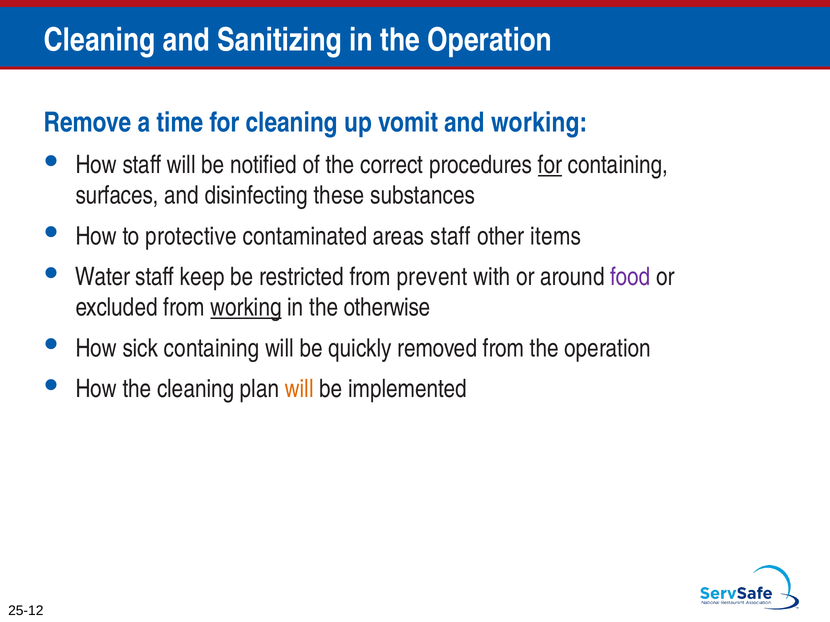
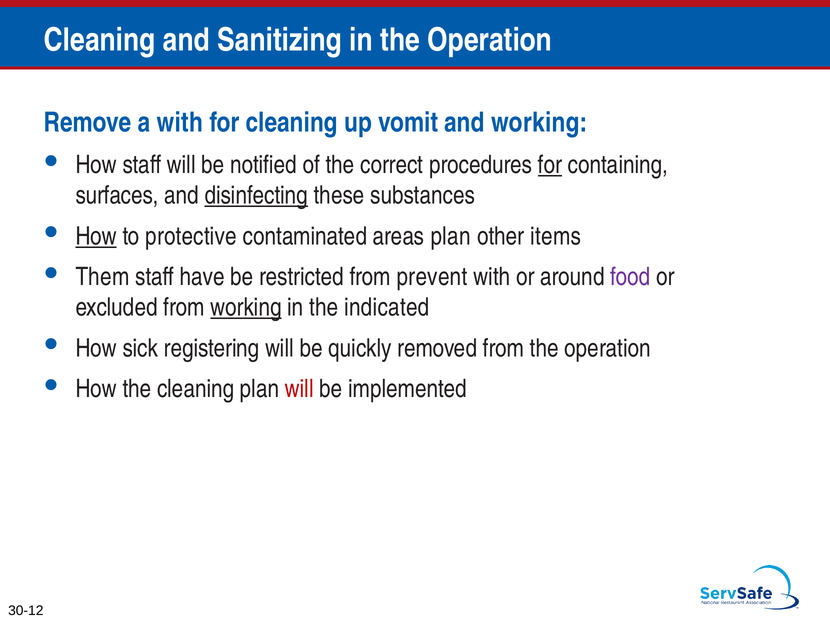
a time: time -> with (180, 123)
disinfecting underline: none -> present (256, 196)
How underline: none -> present (96, 236)
areas staff: staff -> plan (451, 236)
Water: Water -> Them (102, 277)
keep: keep -> have (202, 277)
otherwise: otherwise -> indicated (387, 308)
sick containing: containing -> registering (212, 348)
will colour: orange -> red (299, 389)
25-12: 25-12 -> 30-12 (26, 611)
